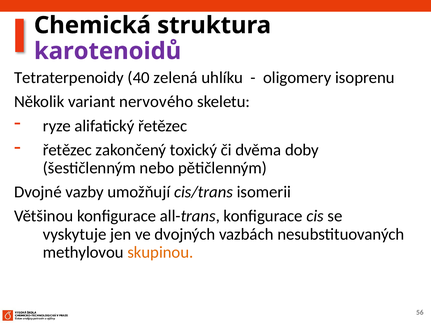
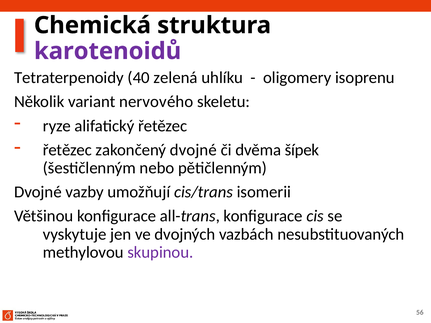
zakončený toxický: toxický -> dvojné (193, 150)
doby: doby -> šípek (302, 150)
skupinou colour: orange -> purple (160, 253)
